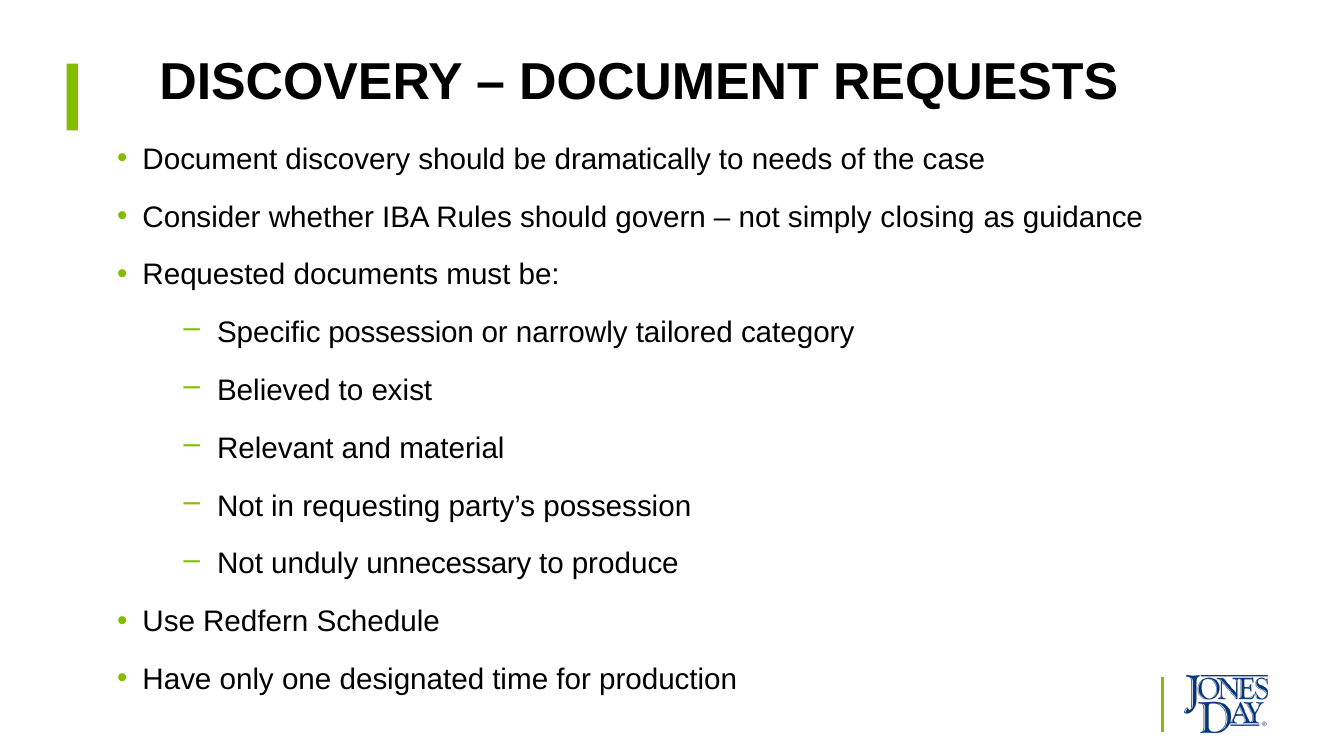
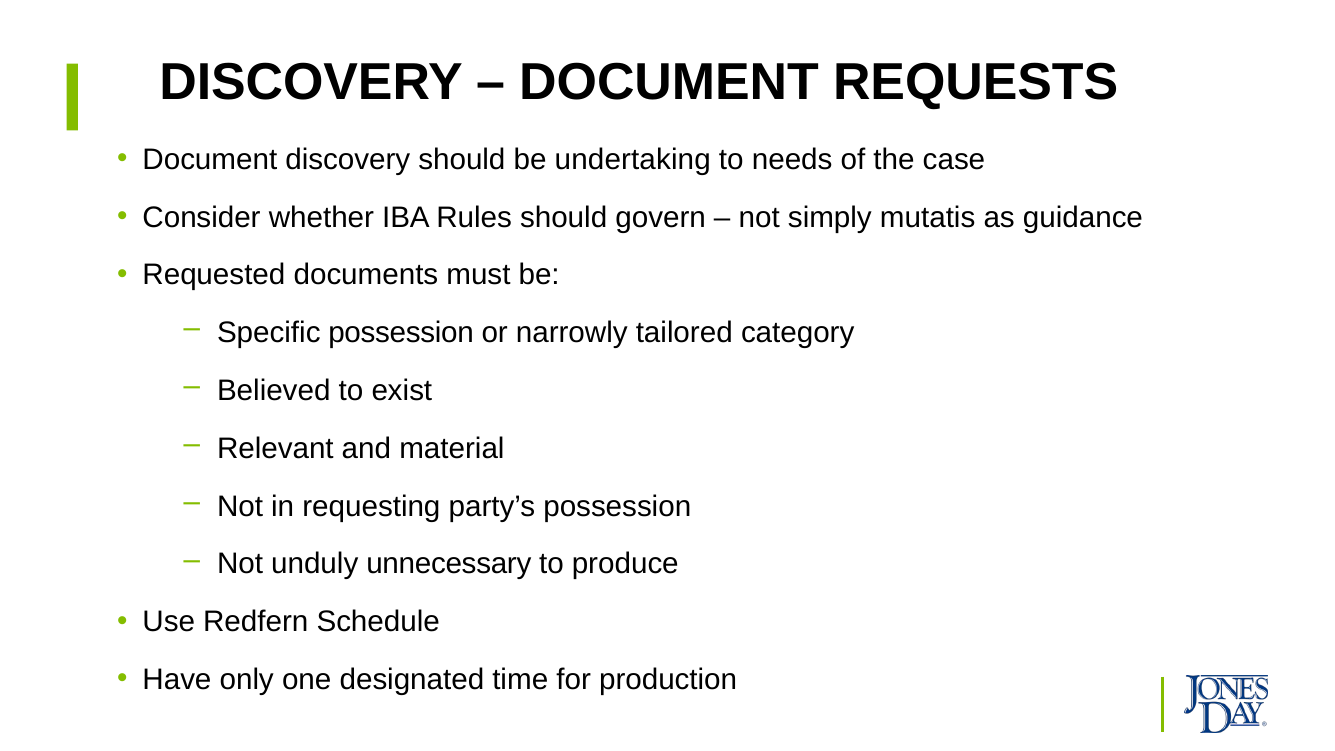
dramatically: dramatically -> undertaking (633, 159)
closing: closing -> mutatis (928, 217)
